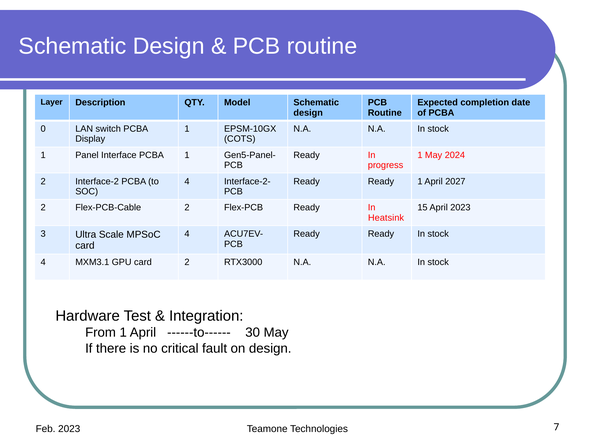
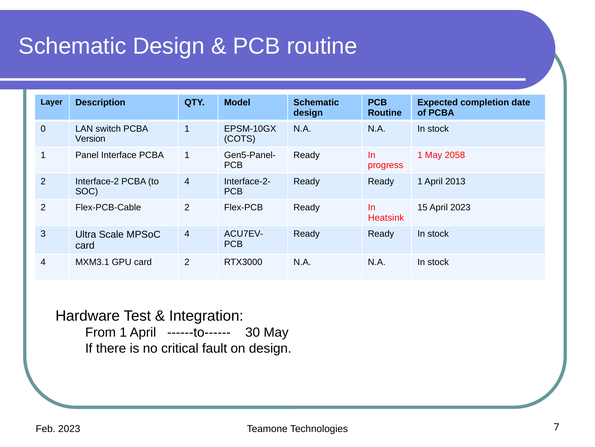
Display: Display -> Version (90, 139)
2024: 2024 -> 2058 (455, 155)
2027: 2027 -> 2013 (455, 181)
